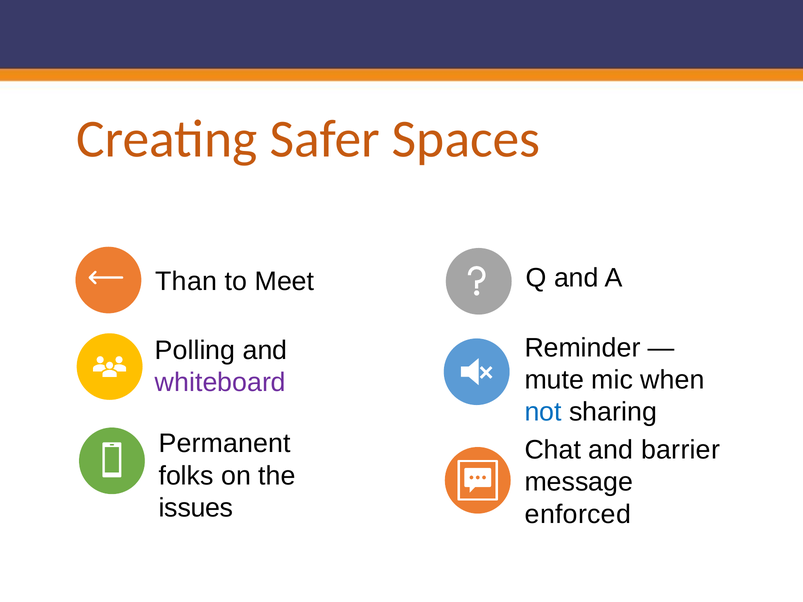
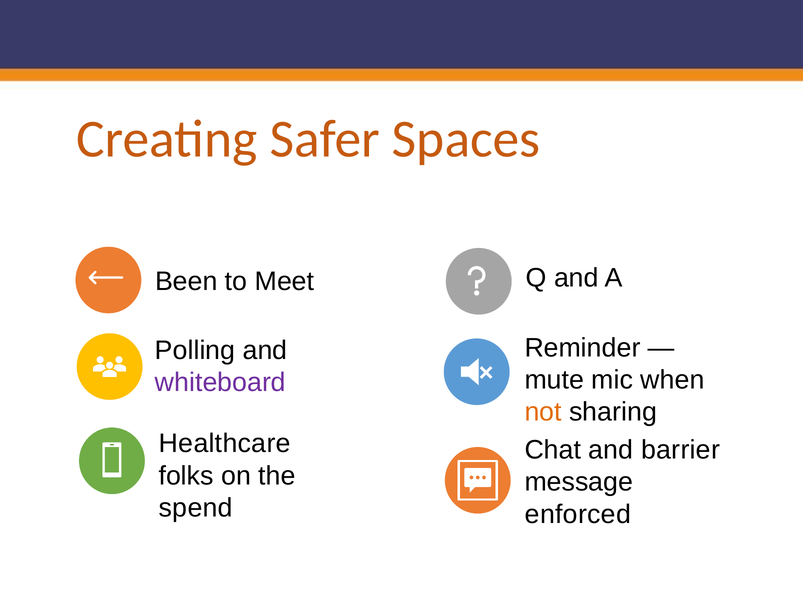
Than: Than -> Been (186, 281)
not colour: blue -> orange (543, 412)
Permanent: Permanent -> Healthcare (225, 444)
issues: issues -> spend (196, 508)
